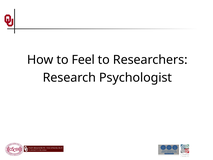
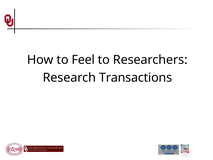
Psychologist: Psychologist -> Transactions (136, 78)
